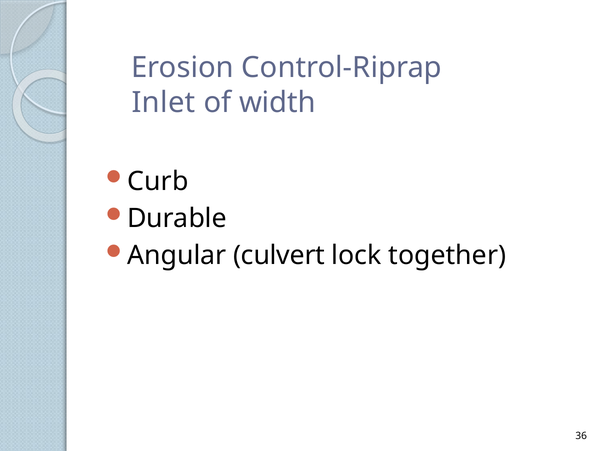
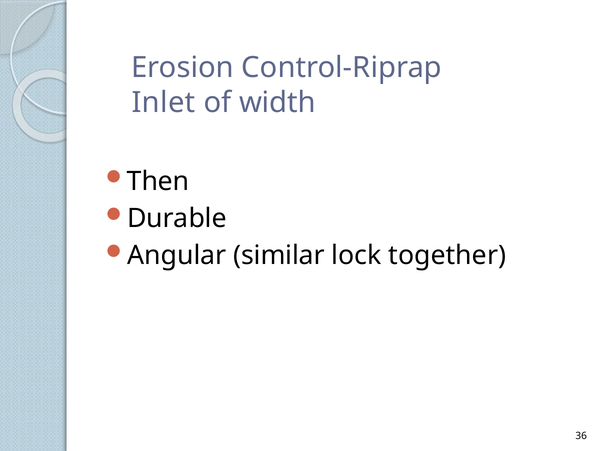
Curb: Curb -> Then (158, 181)
culvert: culvert -> similar (279, 255)
